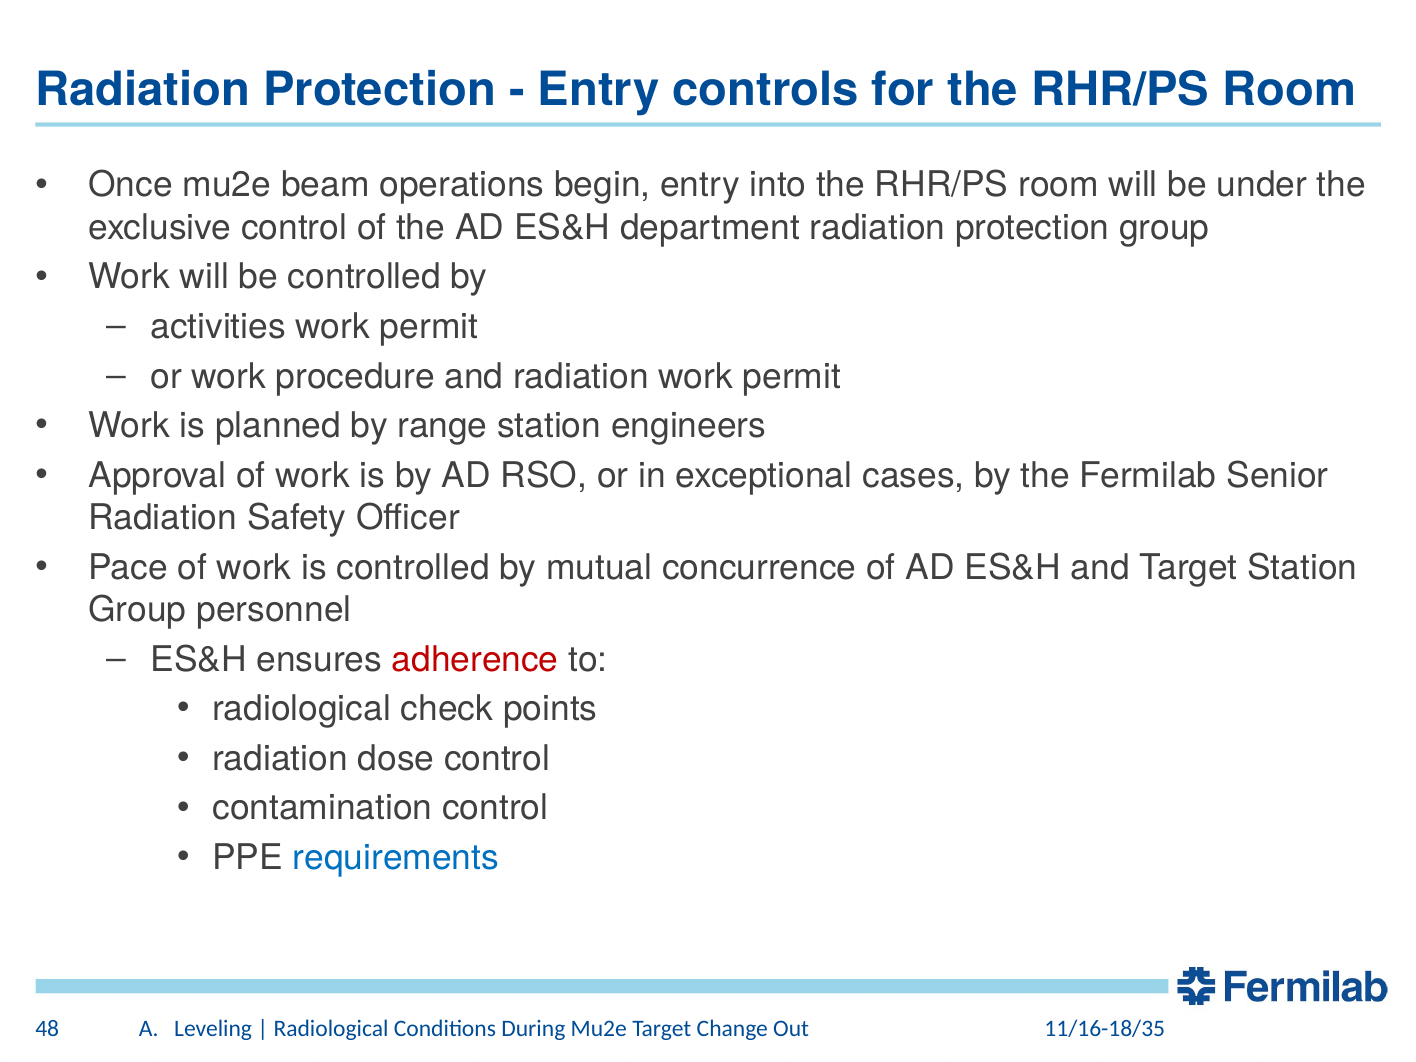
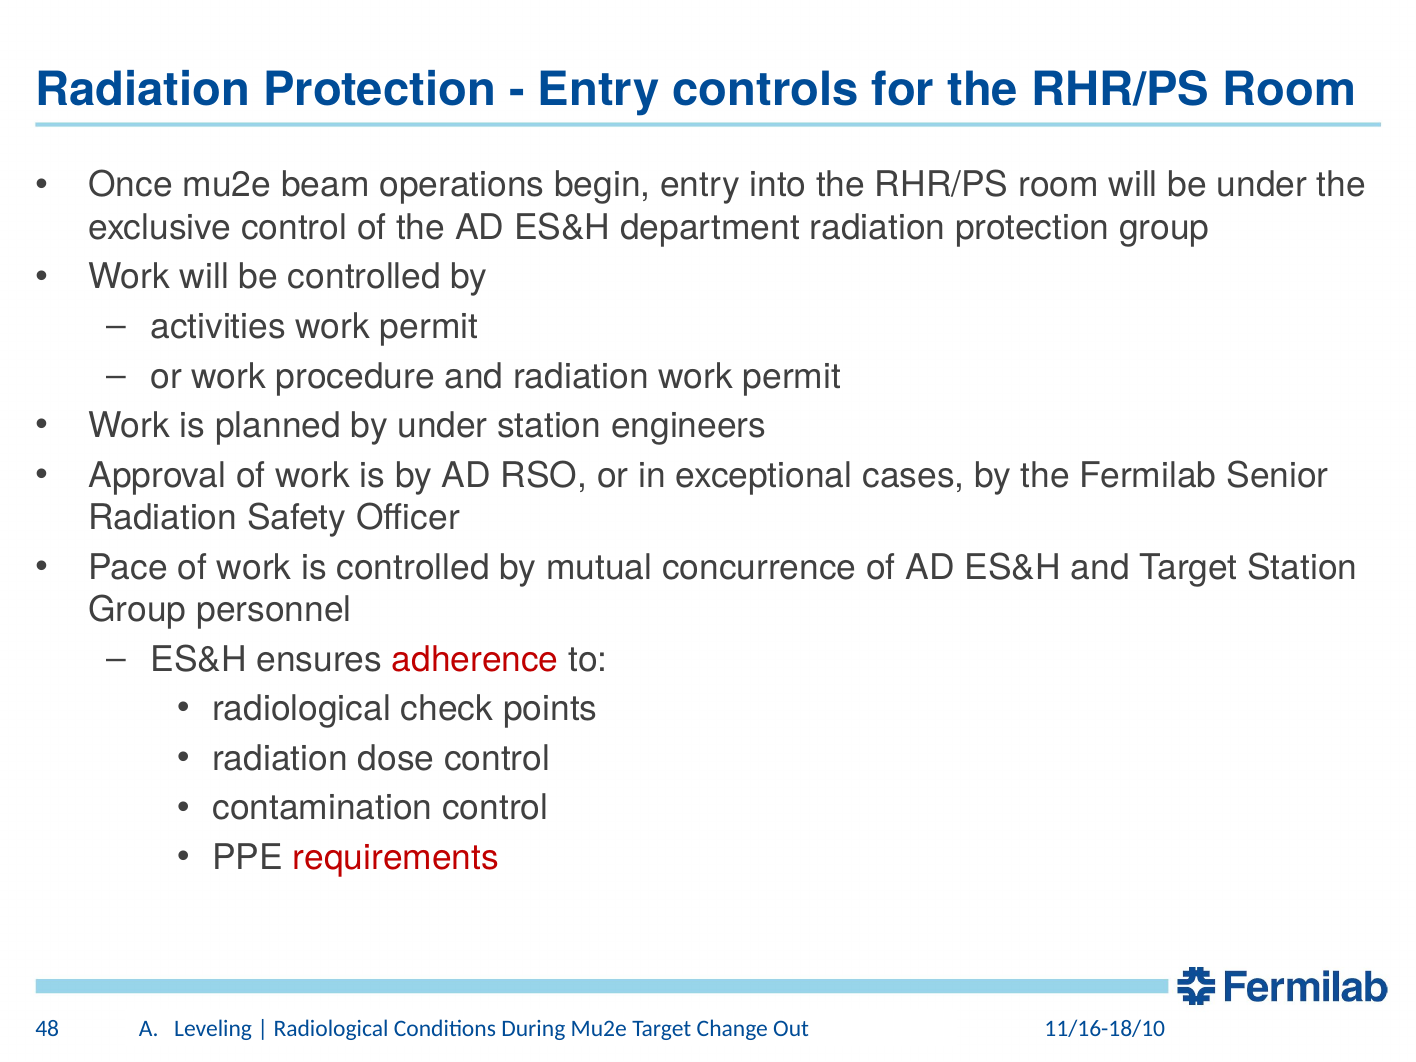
by range: range -> under (443, 426)
requirements colour: blue -> red (396, 858)
11/16-18/35: 11/16-18/35 -> 11/16-18/10 (1105, 1029)
